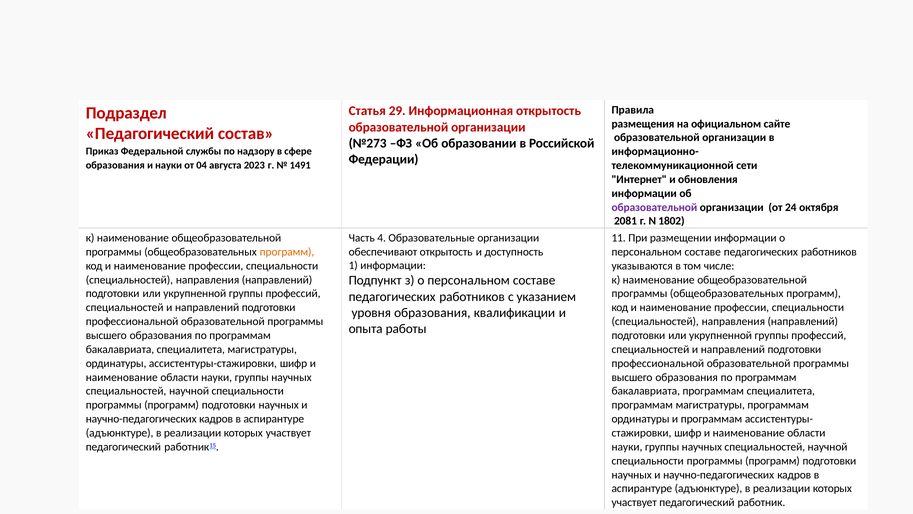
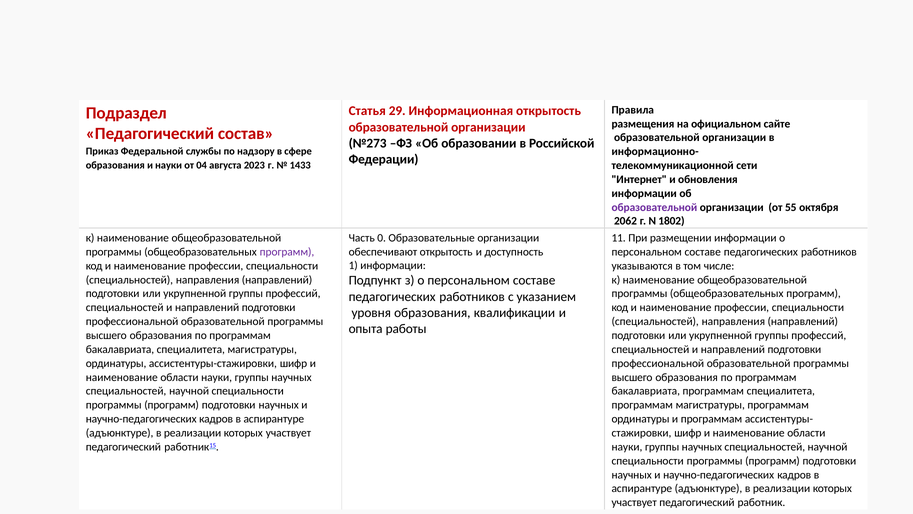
1491: 1491 -> 1433 (300, 165)
24: 24 -> 55 (791, 207)
2081: 2081 -> 2062 (625, 221)
4: 4 -> 0 (382, 238)
программ colour: orange -> purple (287, 252)
